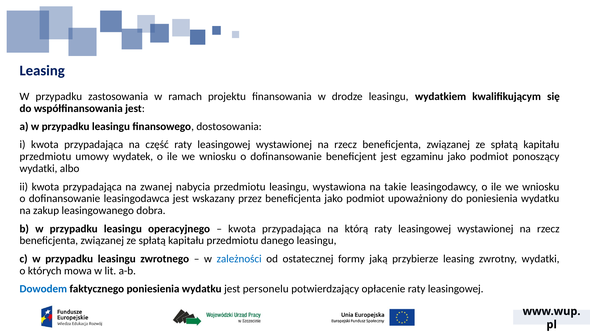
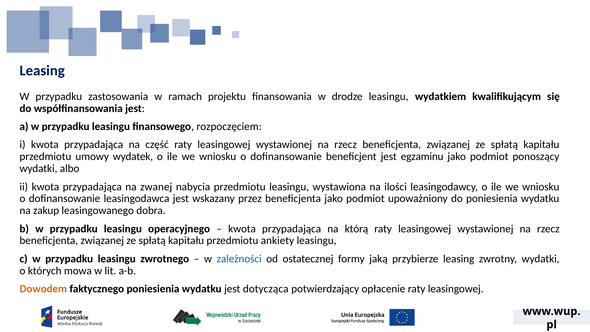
dostosowania: dostosowania -> rozpoczęciem (229, 127)
takie: takie -> ilości (396, 187)
danego: danego -> ankiety (277, 241)
Dowodem colour: blue -> orange (43, 289)
personelu: personelu -> dotycząca (266, 289)
